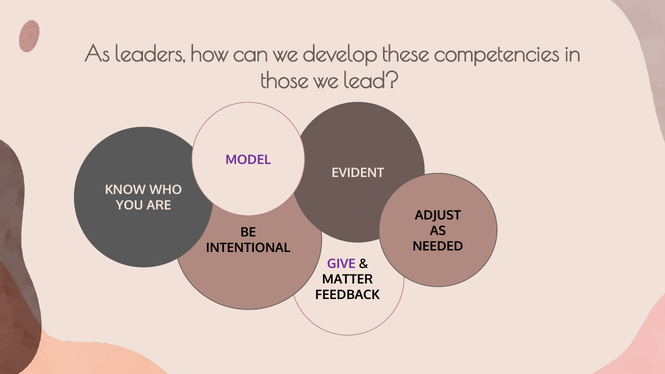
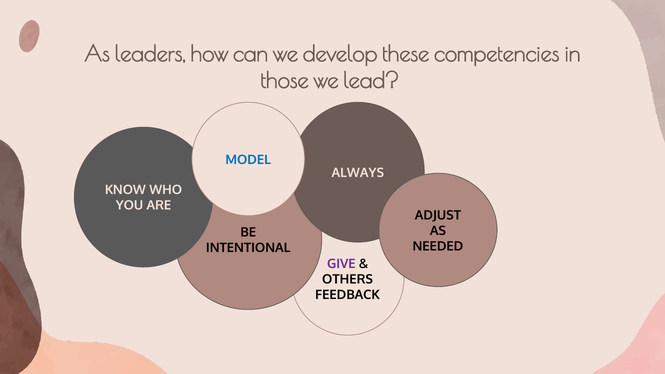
MODEL colour: purple -> blue (248, 160)
EVIDENT: EVIDENT -> ALWAYS (358, 173)
MATTER: MATTER -> OTHERS (348, 279)
